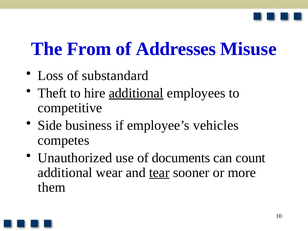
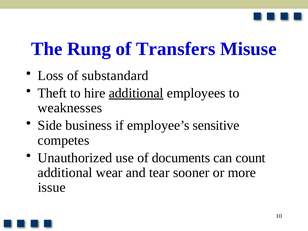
From: From -> Rung (89, 49)
Addresses: Addresses -> Transfers (176, 49)
competitive: competitive -> weaknesses (70, 108)
vehicles: vehicles -> sensitive (216, 125)
tear underline: present -> none (159, 173)
them: them -> issue (52, 187)
